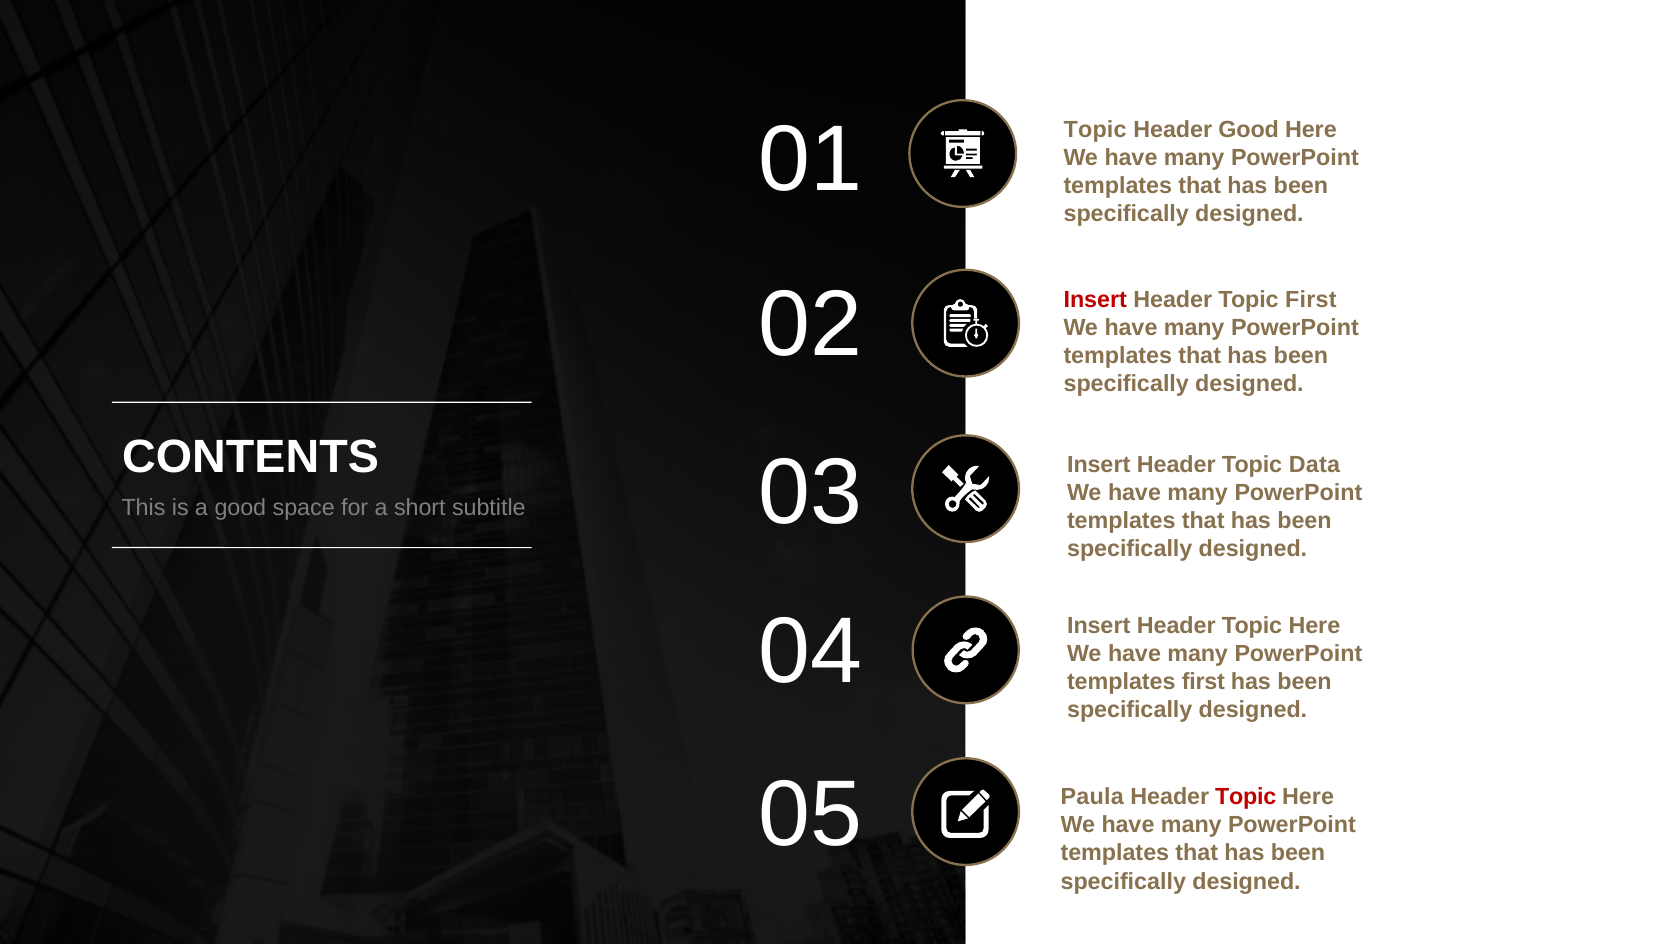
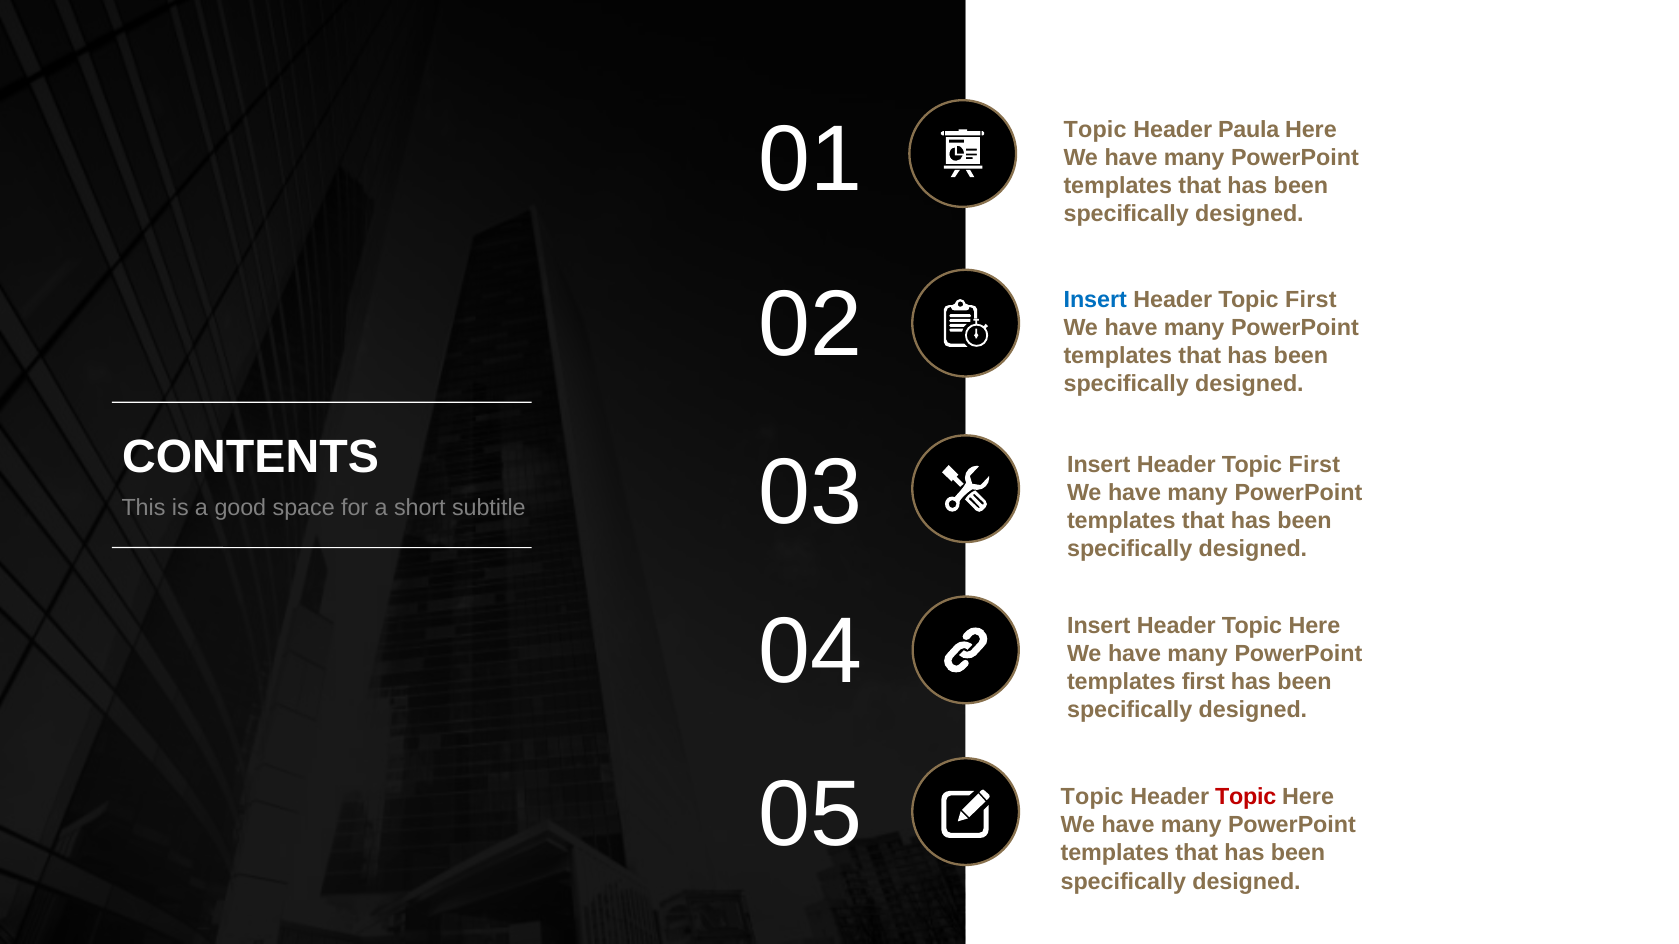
Header Good: Good -> Paula (1249, 130)
Insert colour: red -> blue (1095, 299)
Data: Data -> First (1314, 465)
Paula: Paula -> Topic (1092, 797)
